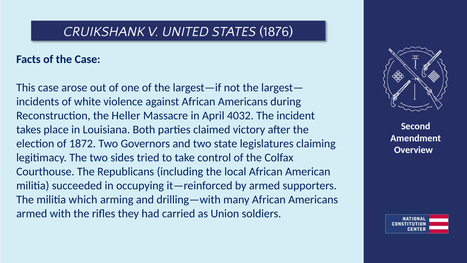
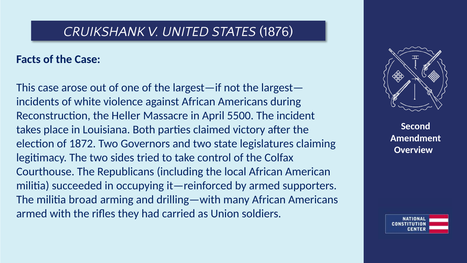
4032: 4032 -> 5500 (240, 115)
which: which -> broad (83, 199)
